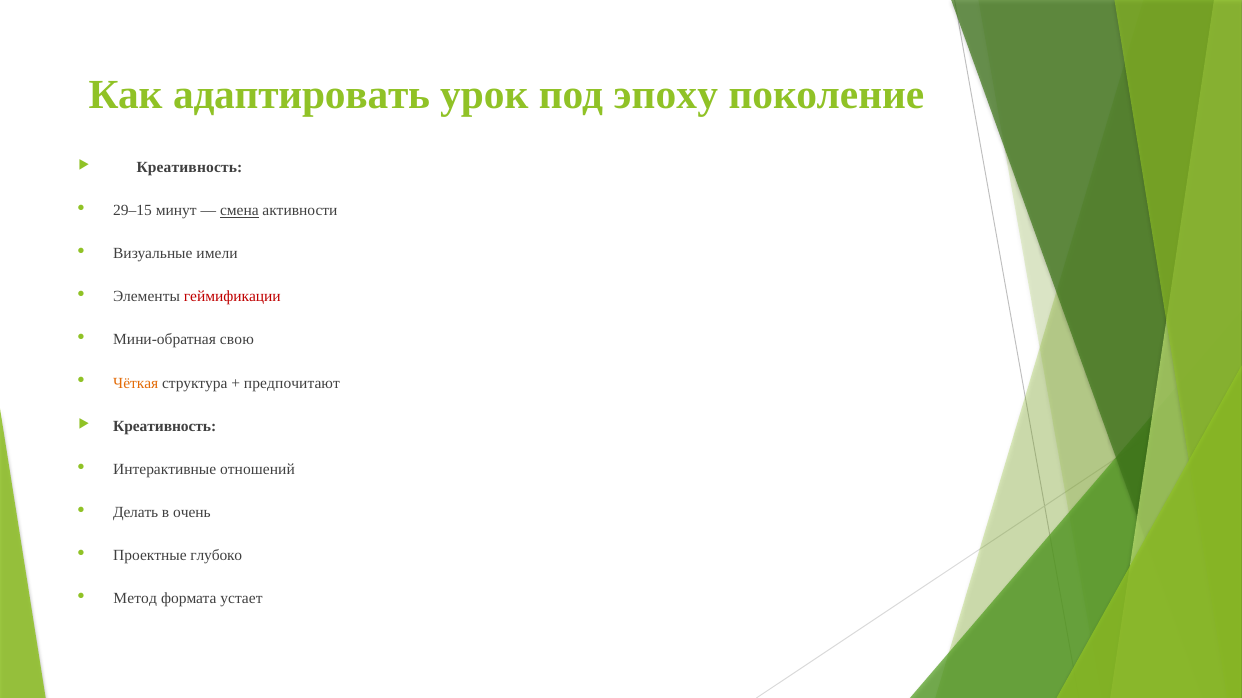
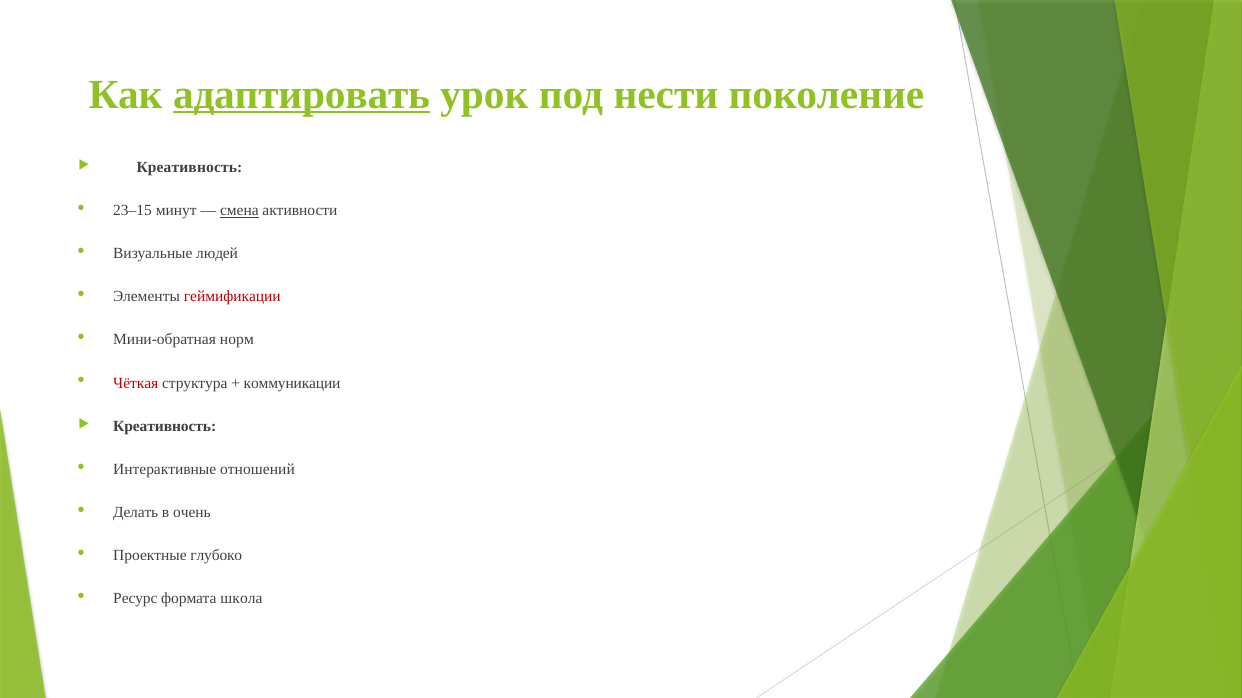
адаптировать underline: none -> present (302, 94)
эпоху: эпоху -> нести (666, 94)
29–15: 29–15 -> 23–15 (133, 211)
имели: имели -> людей (217, 254)
свою: свою -> норм (237, 340)
Чёткая colour: orange -> red (136, 383)
предпочитают: предпочитают -> коммуникации (292, 383)
Метод: Метод -> Ресурс (135, 599)
устает: устает -> школа (241, 599)
